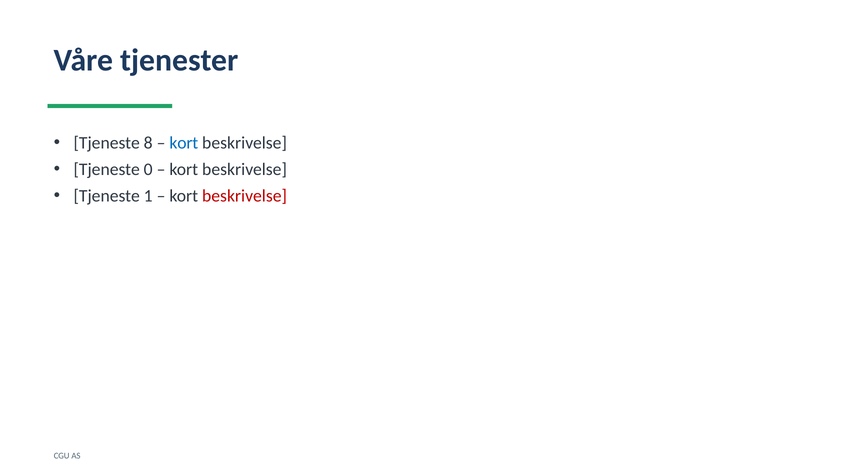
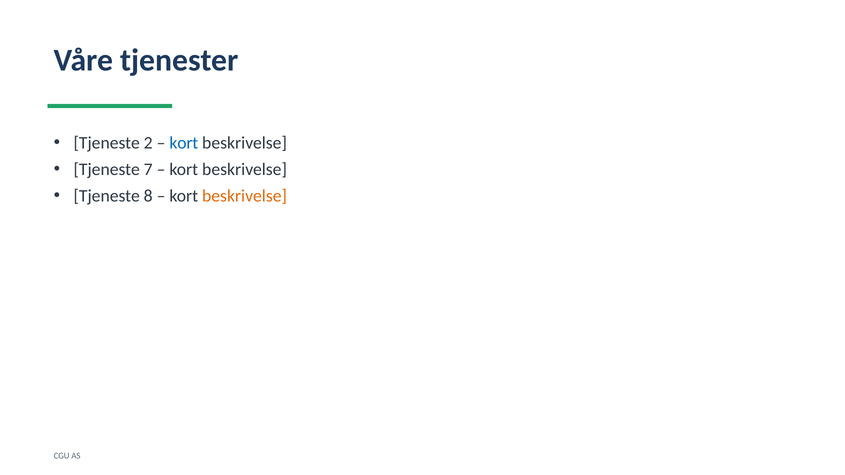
8: 8 -> 2 (148, 143)
0: 0 -> 7 (148, 170)
1: 1 -> 8 (148, 196)
beskrivelse colour: red -> orange (245, 196)
